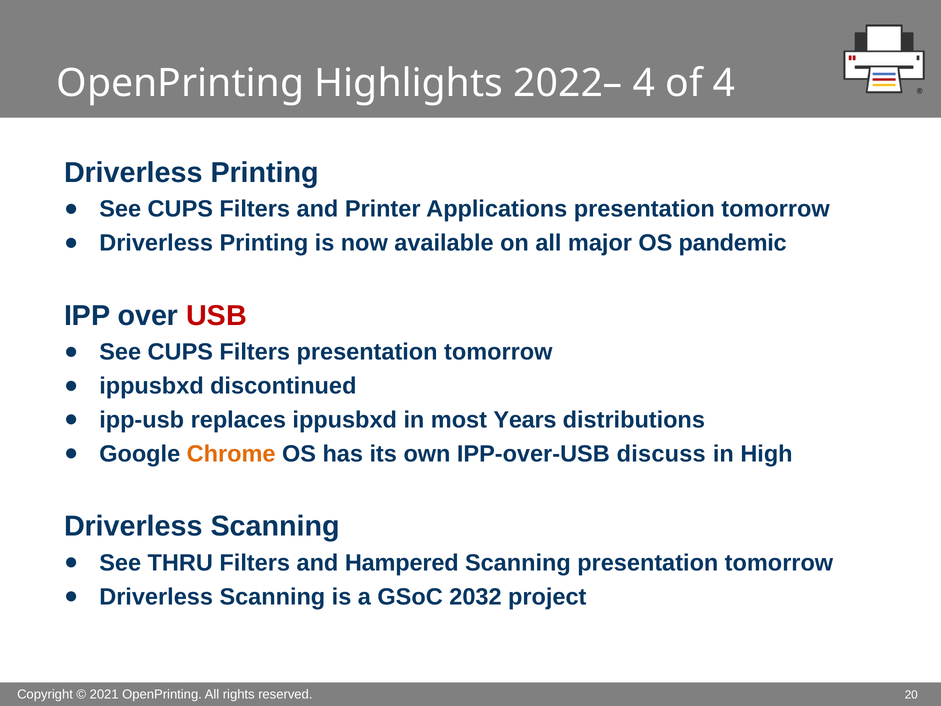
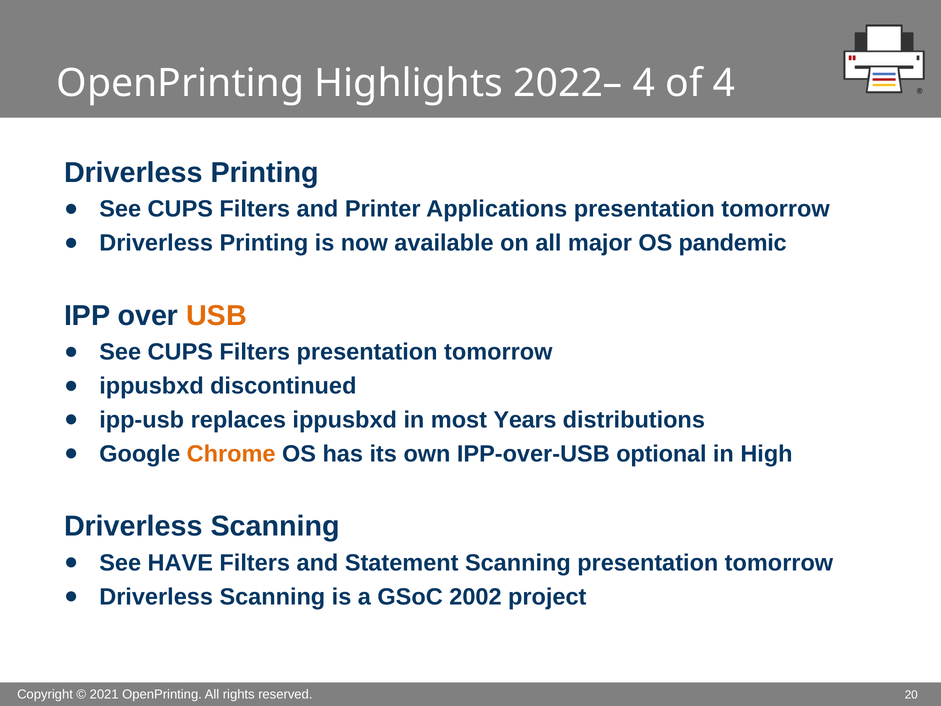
USB colour: red -> orange (216, 315)
discuss: discuss -> optional (661, 454)
THRU: THRU -> HAVE (180, 563)
Hampered: Hampered -> Statement (402, 563)
2032: 2032 -> 2002 (475, 597)
